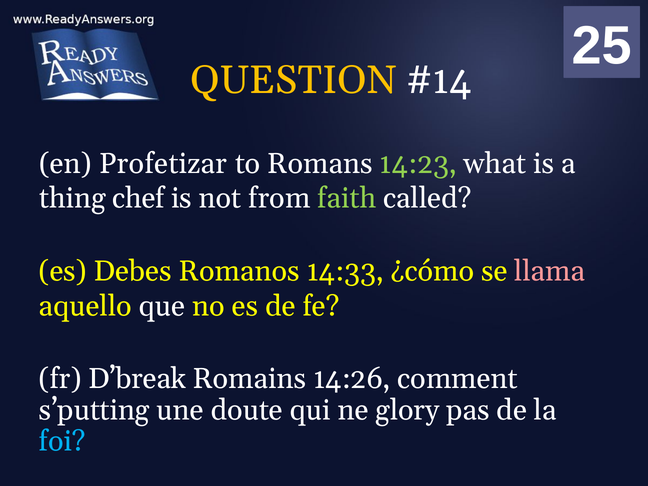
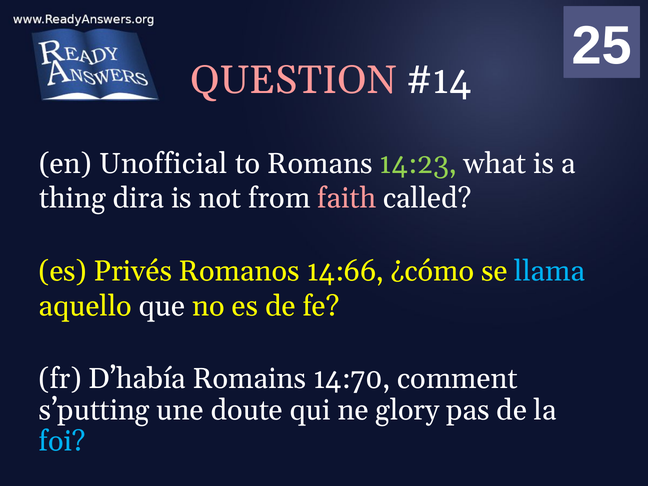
QUESTION colour: yellow -> pink (294, 80)
Profetizar: Profetizar -> Unofficial (163, 164)
chef: chef -> dira (138, 198)
faith colour: light green -> pink (347, 198)
Debes: Debes -> Privés (133, 271)
14:33: 14:33 -> 14:66 (345, 271)
llama colour: pink -> light blue (550, 271)
D’break: D’break -> D’había (137, 379)
14:26: 14:26 -> 14:70 (352, 379)
